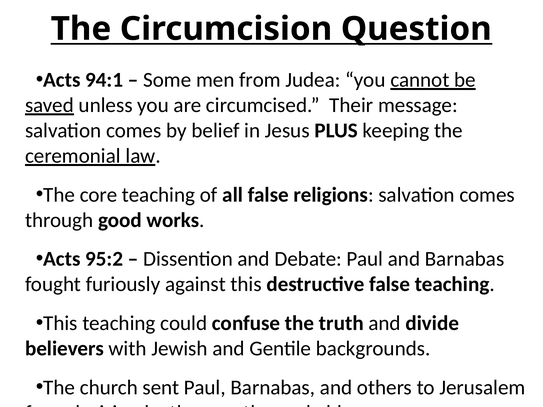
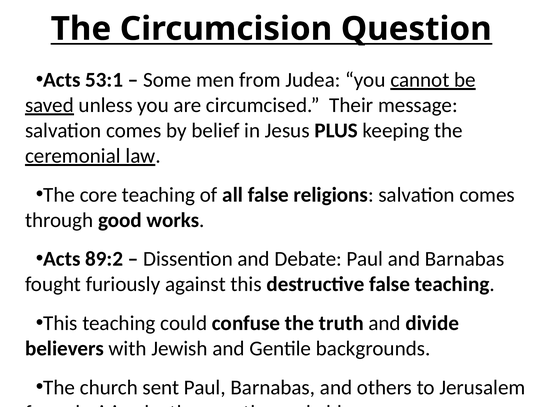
94:1: 94:1 -> 53:1 (104, 80)
95:2: 95:2 -> 89:2 (104, 259)
